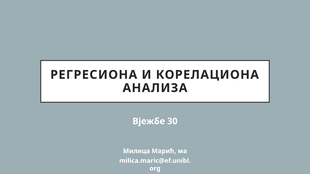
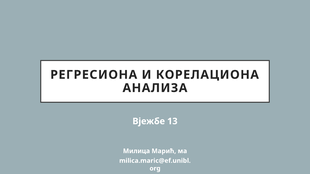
30: 30 -> 13 (172, 122)
